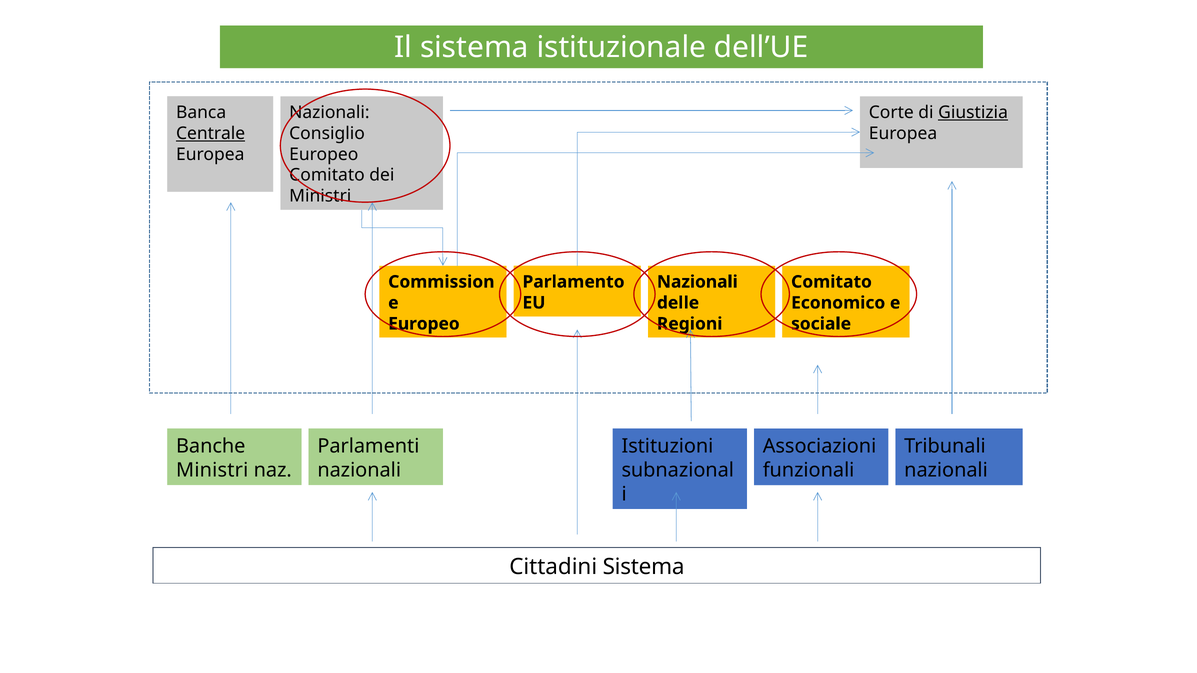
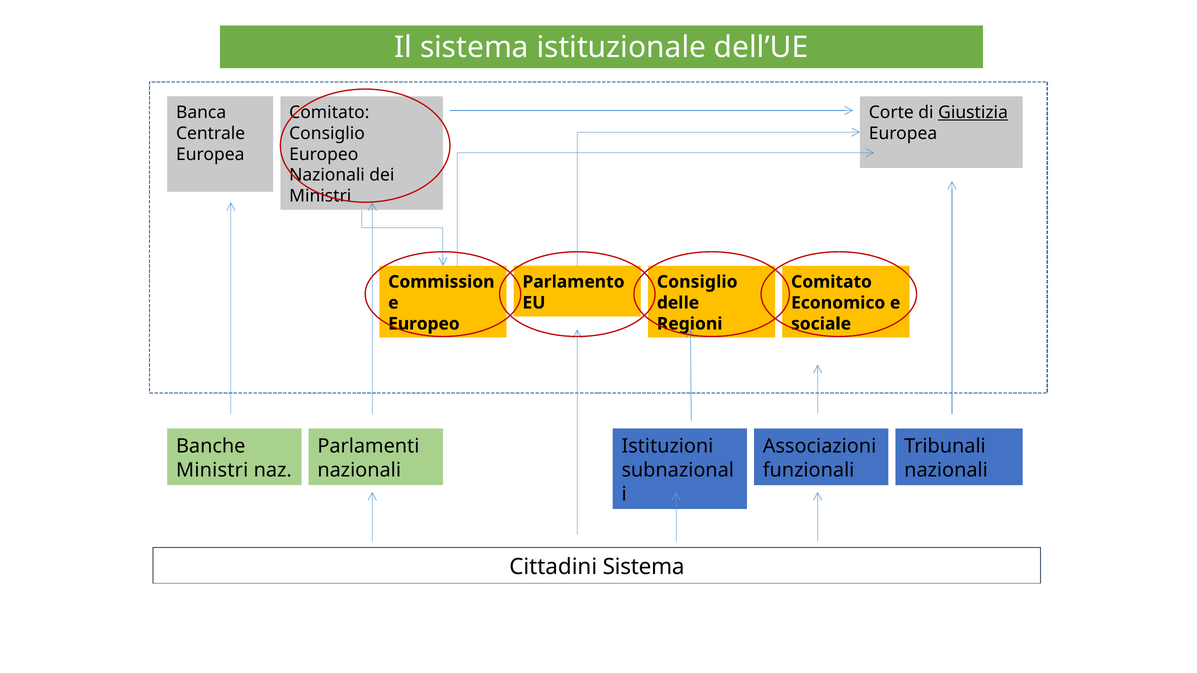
Nazionali: Nazionali -> Comitato (329, 112)
Centrale underline: present -> none (211, 133)
Comitato: Comitato -> Nazionali (327, 175)
Nazionali: Nazionali -> Consiglio (697, 282)
